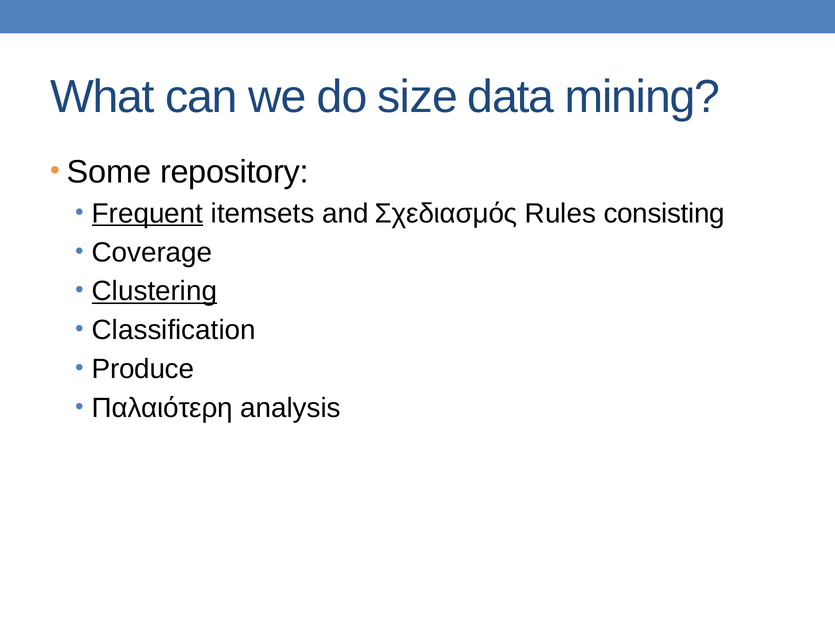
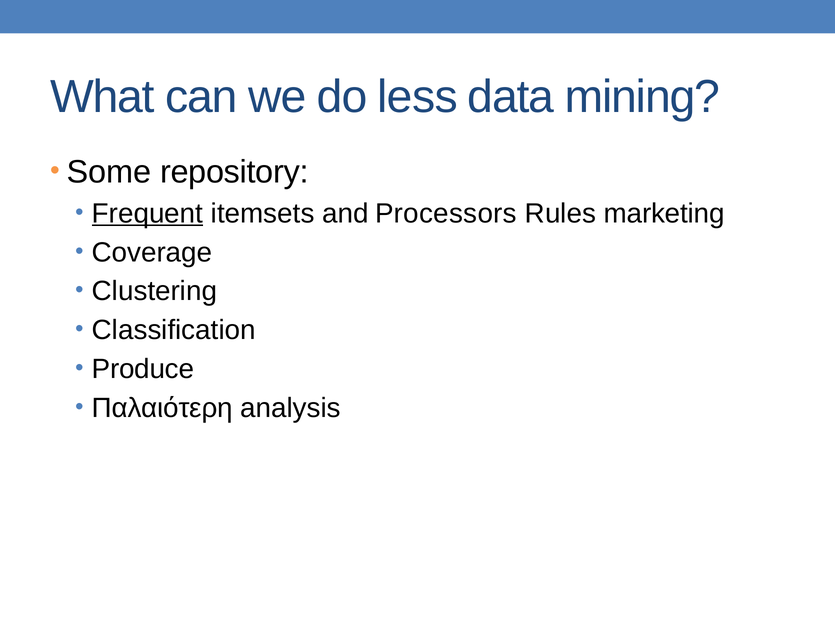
size: size -> less (418, 97)
Σχεδιασμός: Σχεδιασμός -> Processors (446, 214)
consisting: consisting -> marketing (664, 214)
Clustering underline: present -> none (154, 291)
